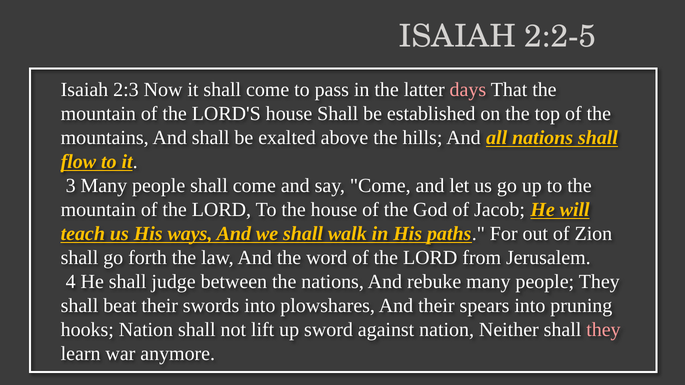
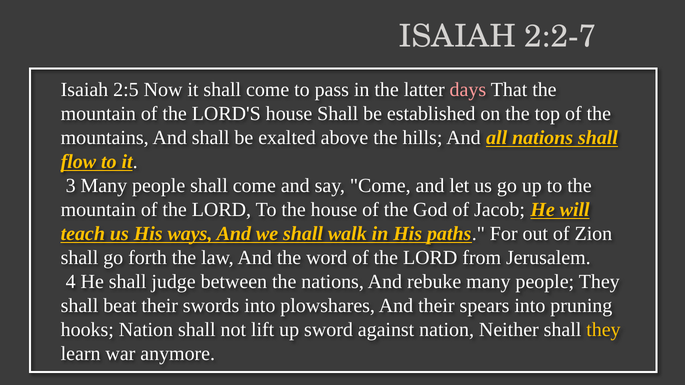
2:2-5: 2:2-5 -> 2:2-7 (560, 36)
2:3: 2:3 -> 2:5 (126, 90)
they colour: pink -> yellow (603, 330)
